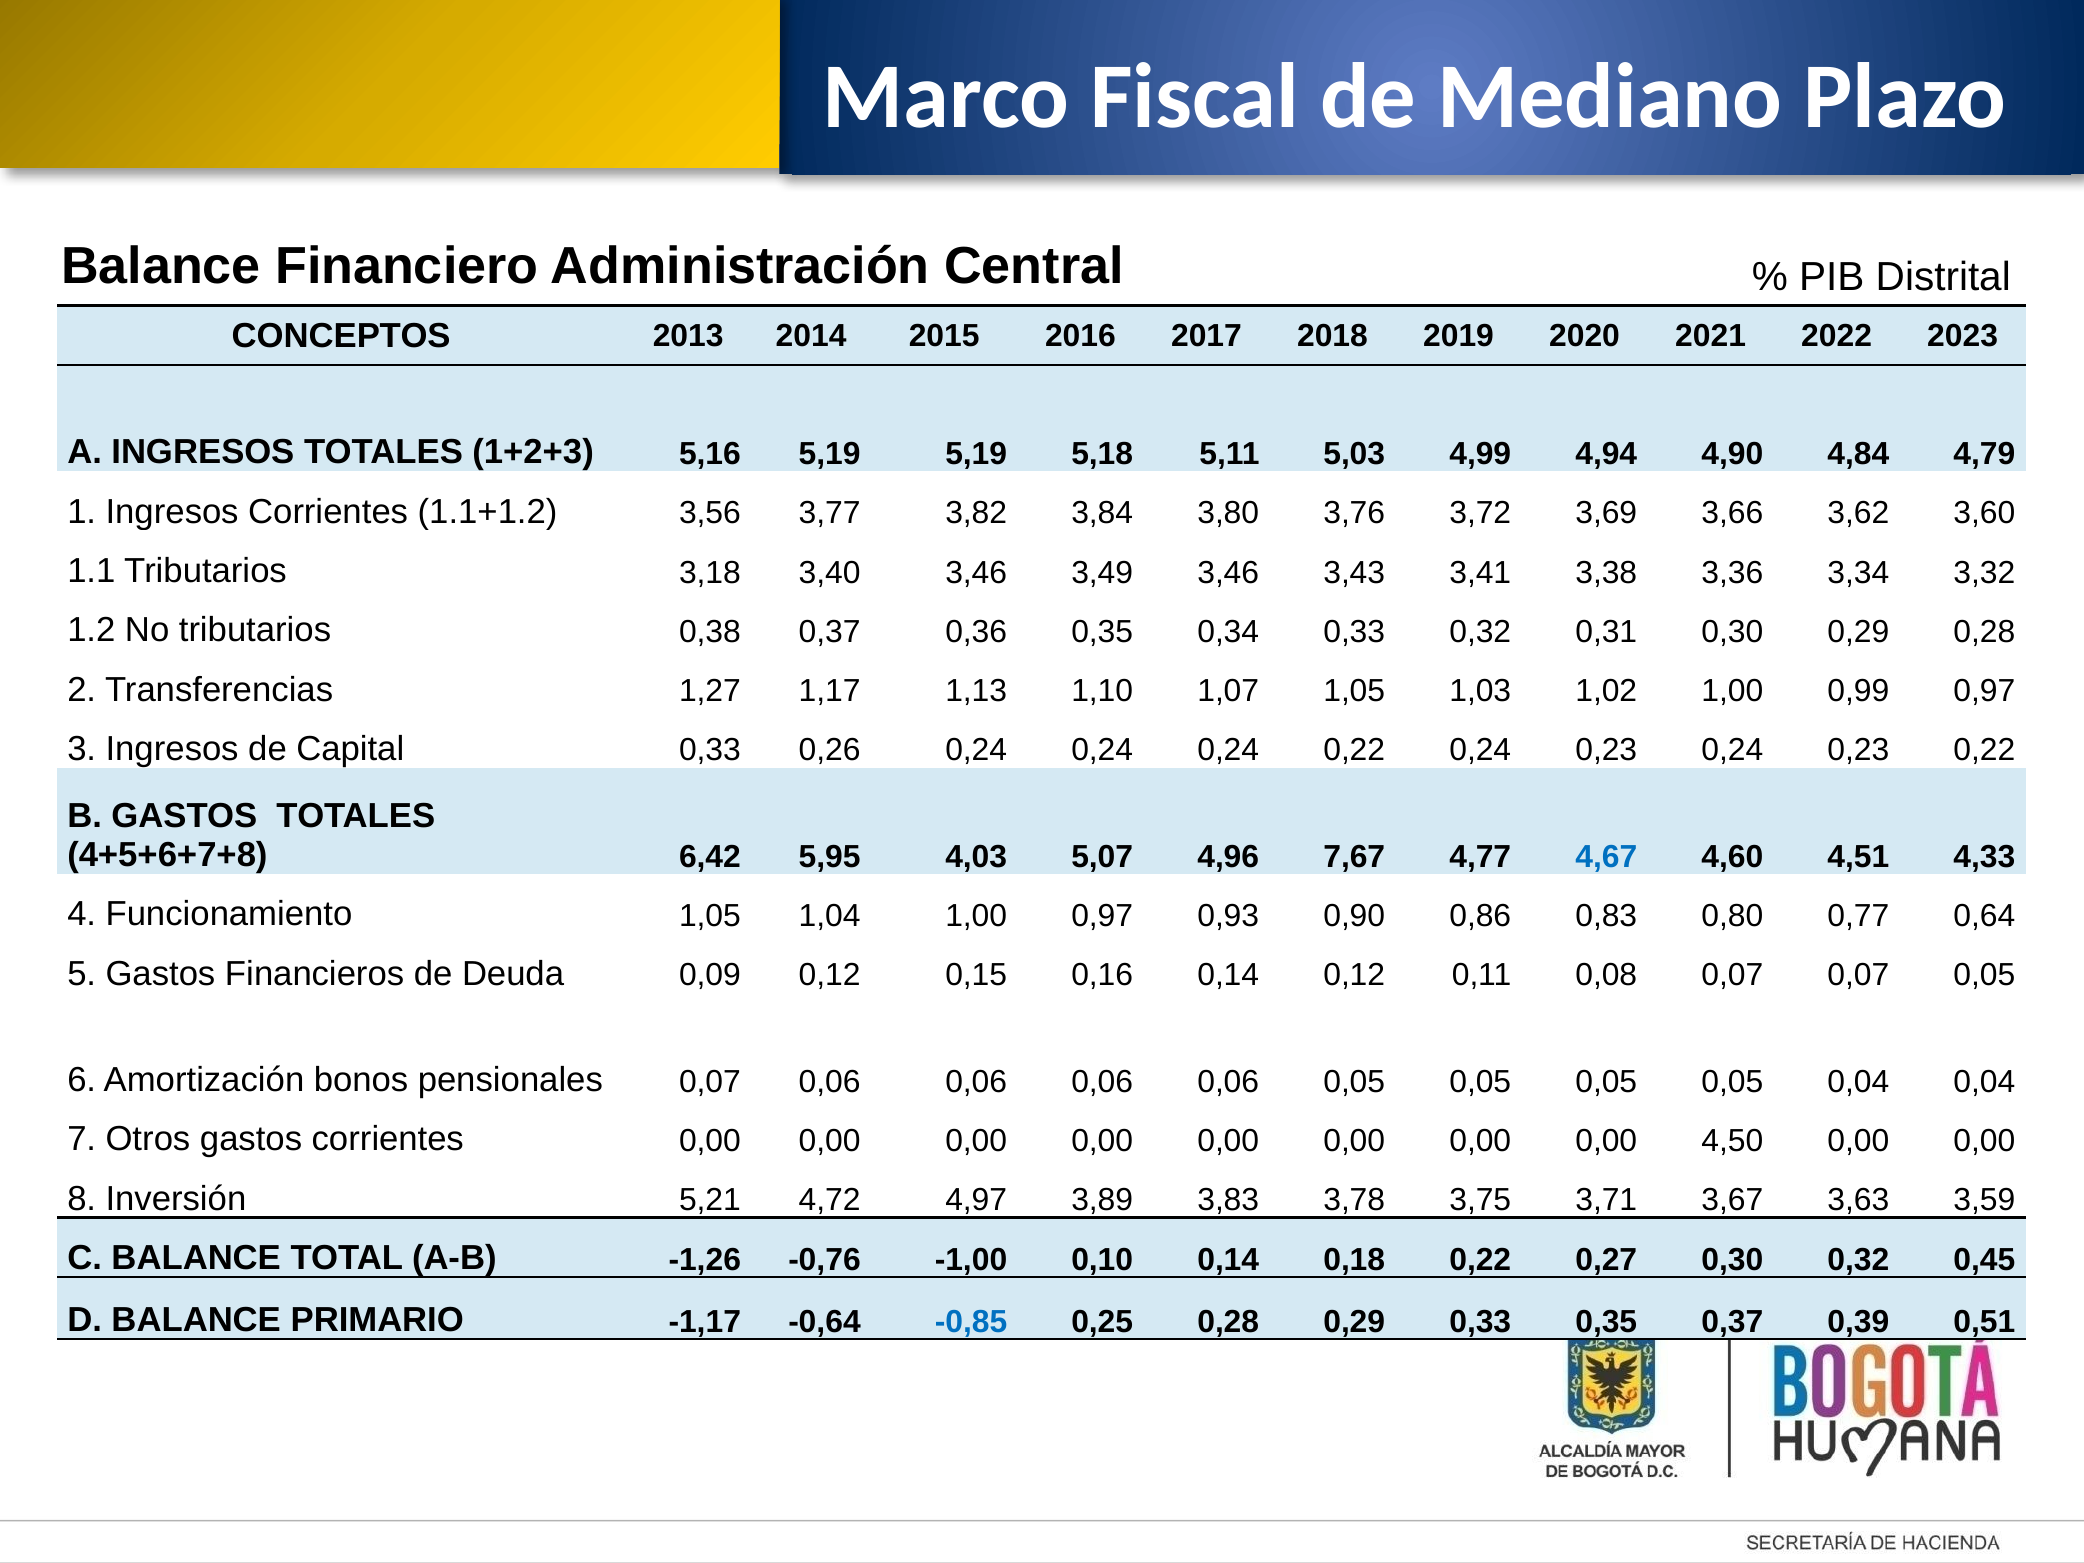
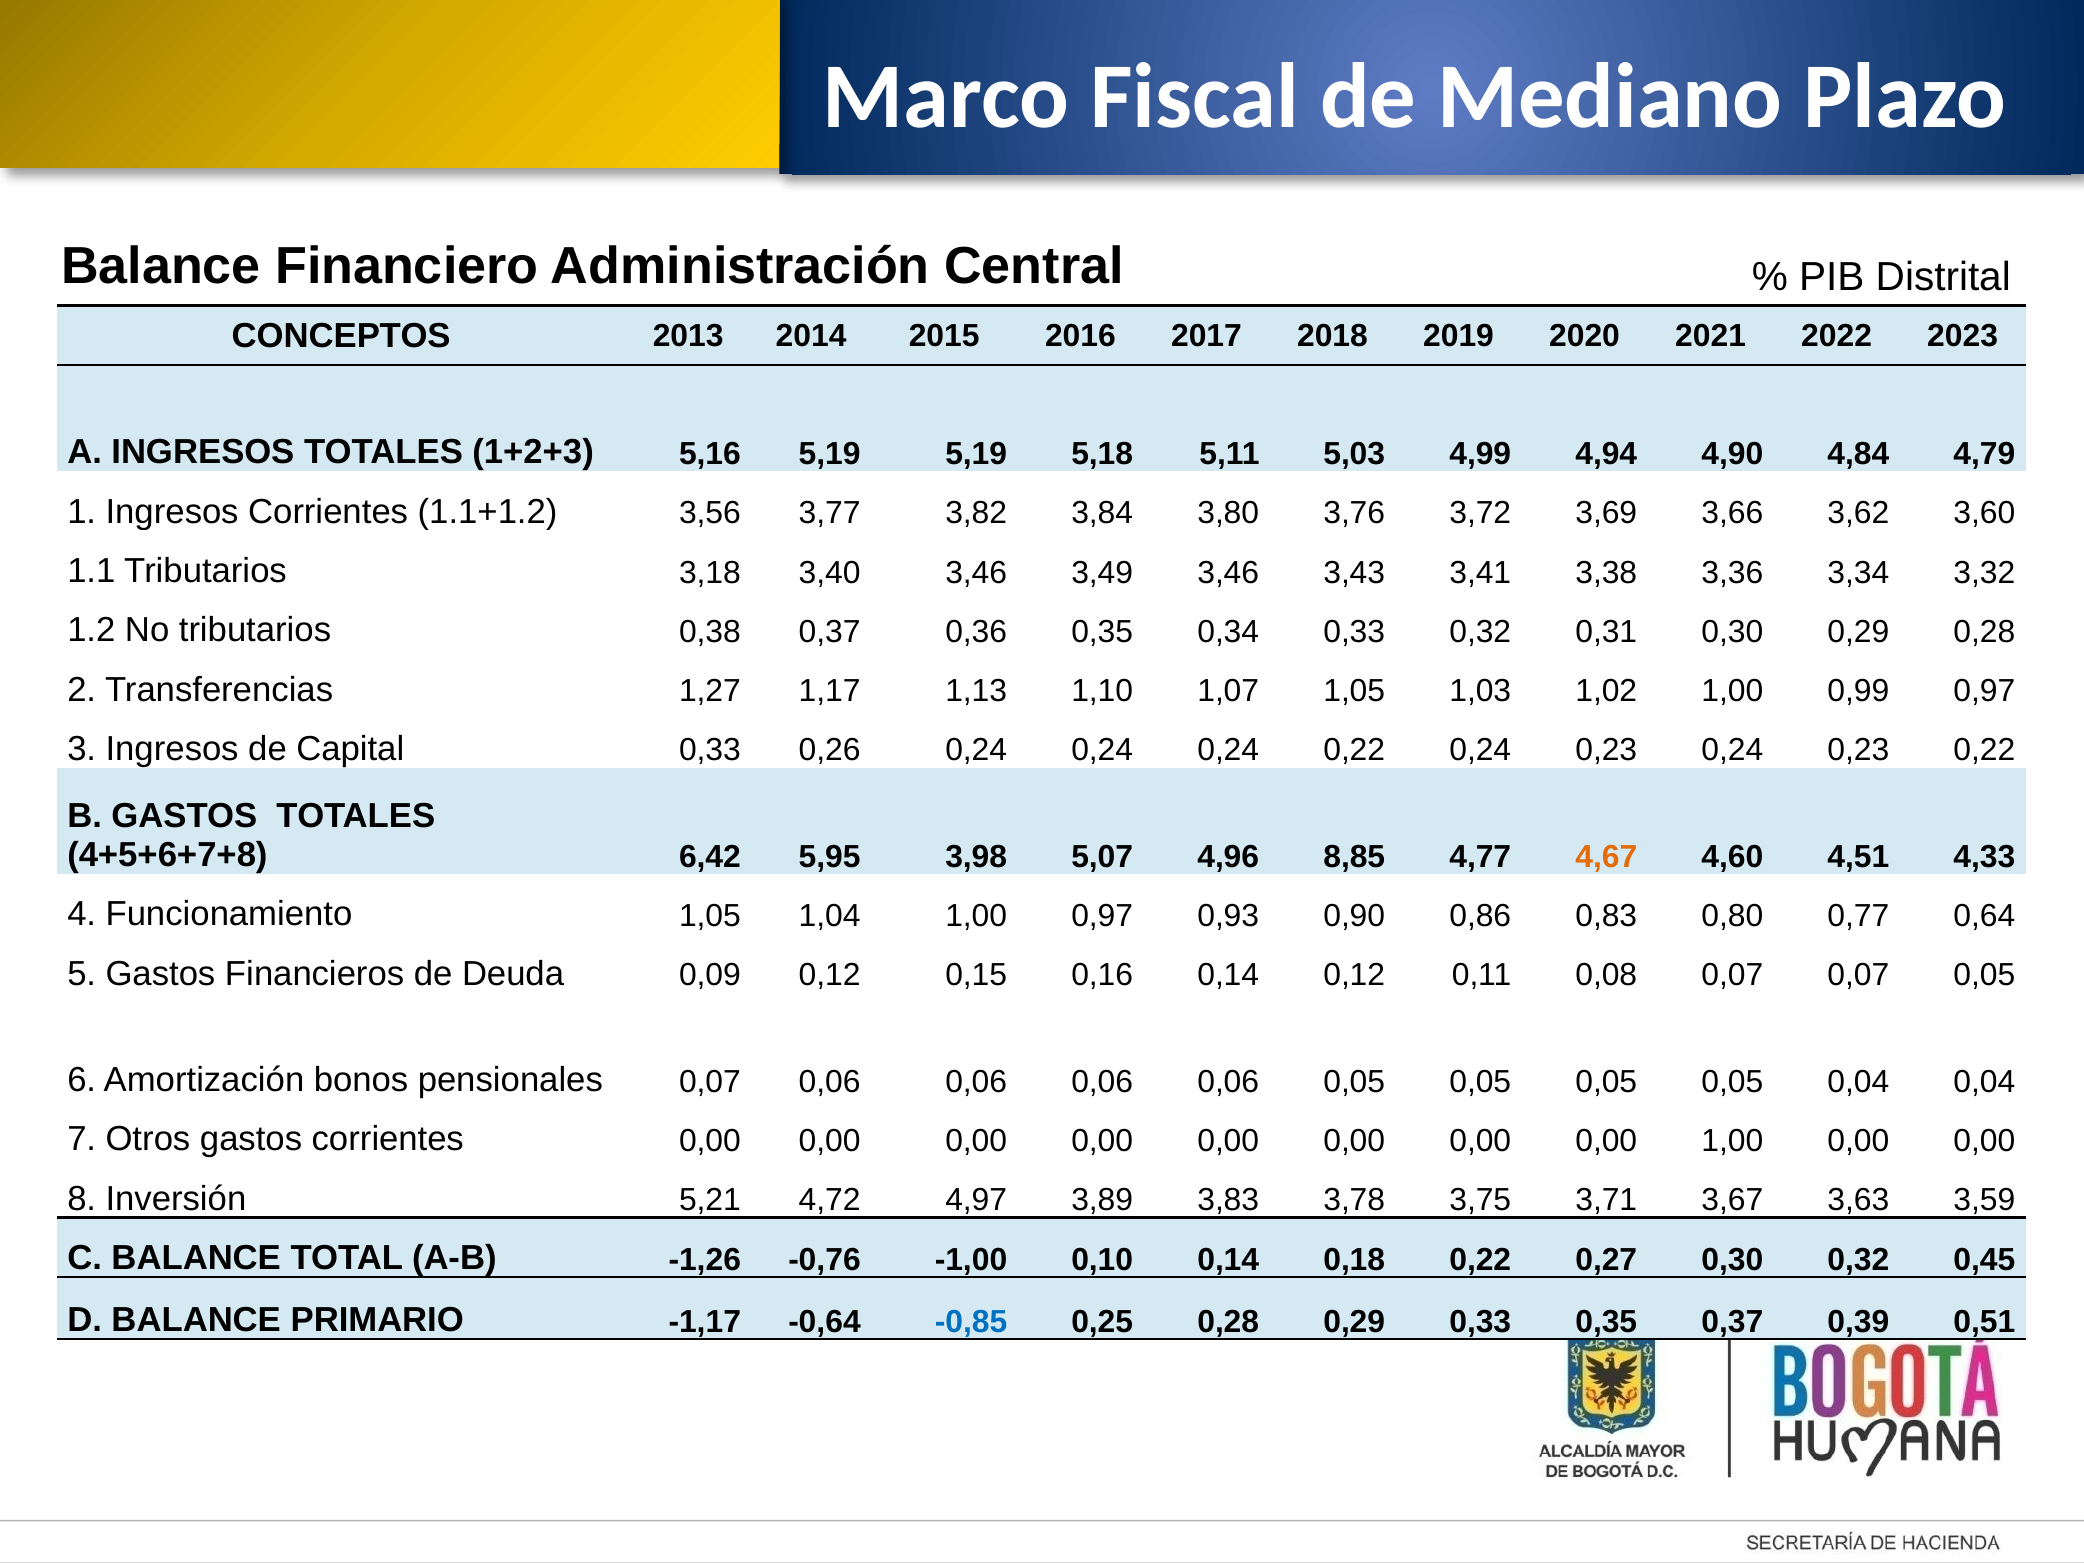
4,03: 4,03 -> 3,98 (976, 857)
7,67: 7,67 -> 8,85 (1354, 857)
4,67 colour: blue -> orange (1606, 857)
0,00 4,50: 4,50 -> 1,00 (1732, 1141)
